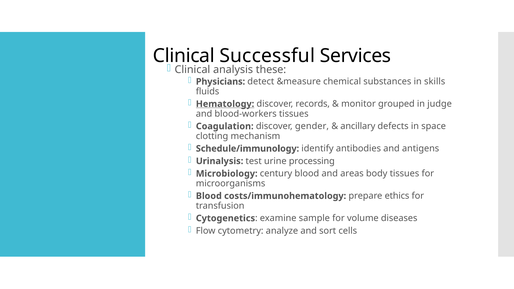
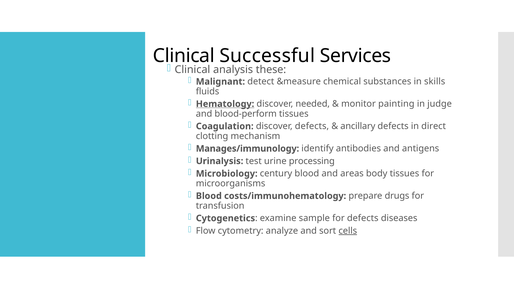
Physicians: Physicians -> Malignant (220, 82)
records: records -> needed (313, 104)
grouped: grouped -> painting (396, 104)
blood-workers: blood-workers -> blood-perform (246, 114)
discover gender: gender -> defects (312, 126)
space: space -> direct (434, 126)
Schedule/immunology: Schedule/immunology -> Manages/immunology (247, 149)
ethics: ethics -> drugs (397, 196)
for volume: volume -> defects (363, 218)
cells underline: none -> present (348, 231)
